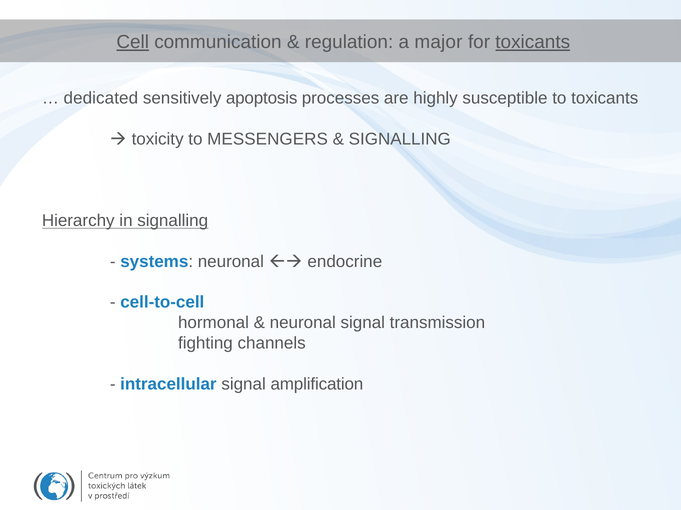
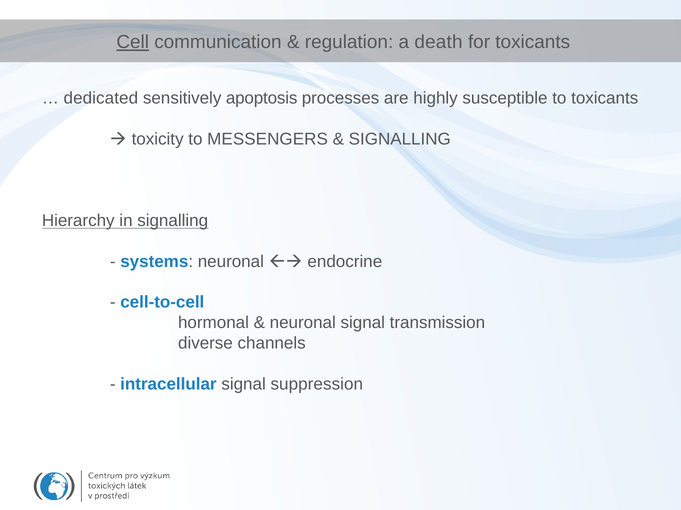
major: major -> death (438, 42)
toxicants underline: present -> none (533, 42)
fighting: fighting -> diverse (205, 344)
amplification: amplification -> suppression (317, 385)
